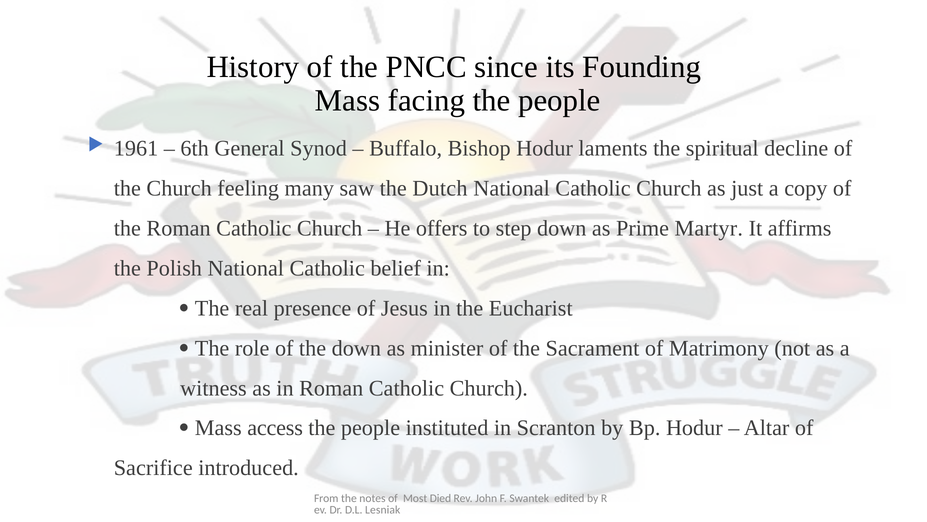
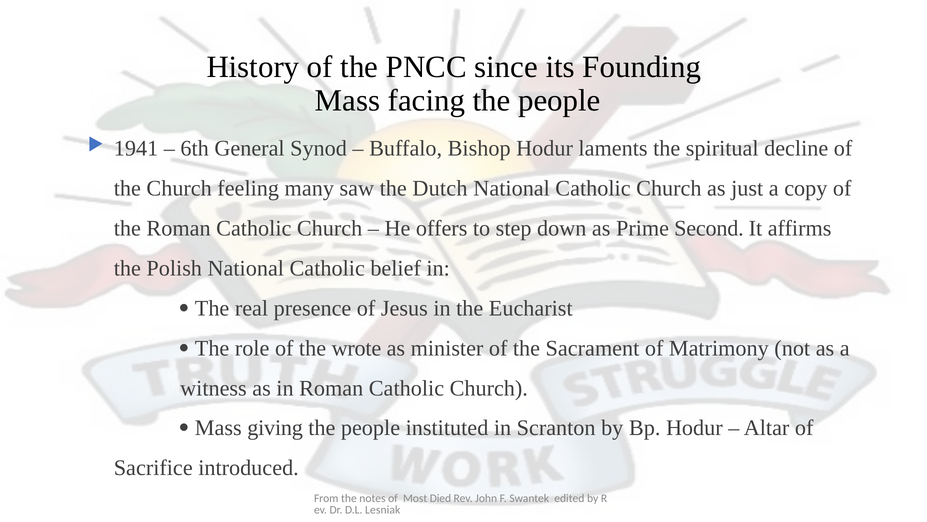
1961: 1961 -> 1941 (136, 148)
Martyr: Martyr -> Second (709, 228)
the down: down -> wrote (356, 348)
access: access -> giving (275, 428)
